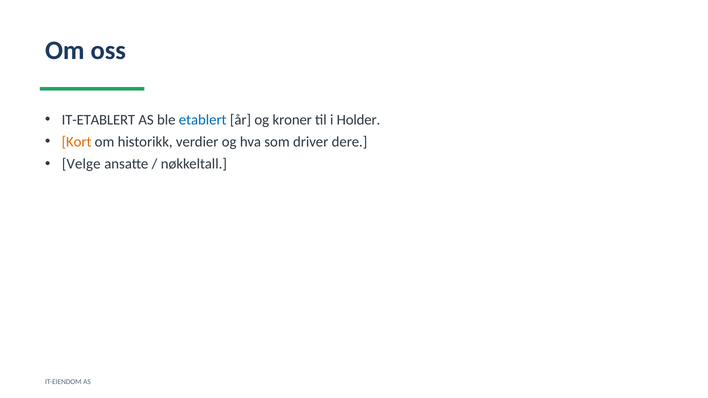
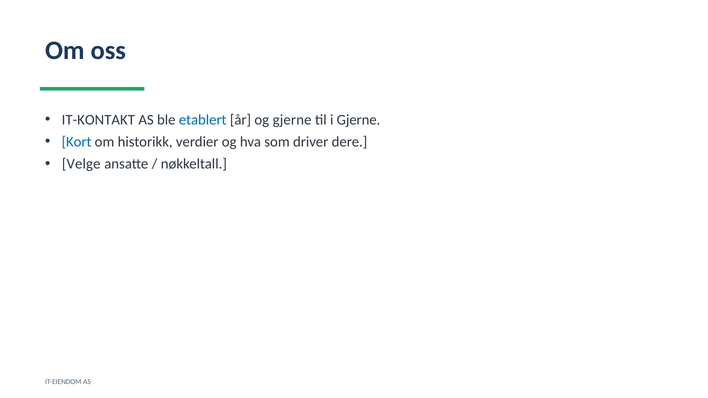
IT-ETABLERT: IT-ETABLERT -> IT-KONTAKT (98, 120)
og kroner: kroner -> gjerne (292, 120)
i Holder: Holder -> Gjerne (359, 120)
Kort colour: orange -> blue (77, 142)
